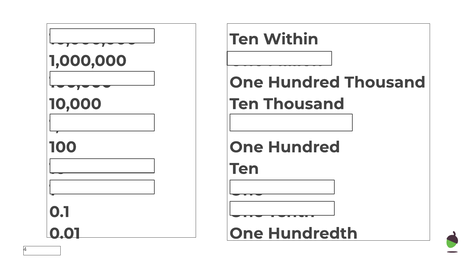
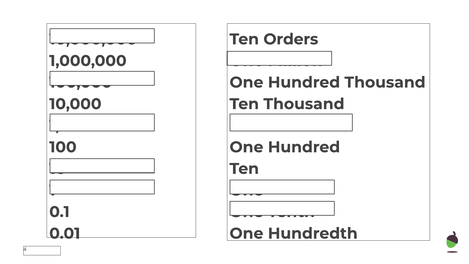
Within: Within -> Orders (291, 39)
